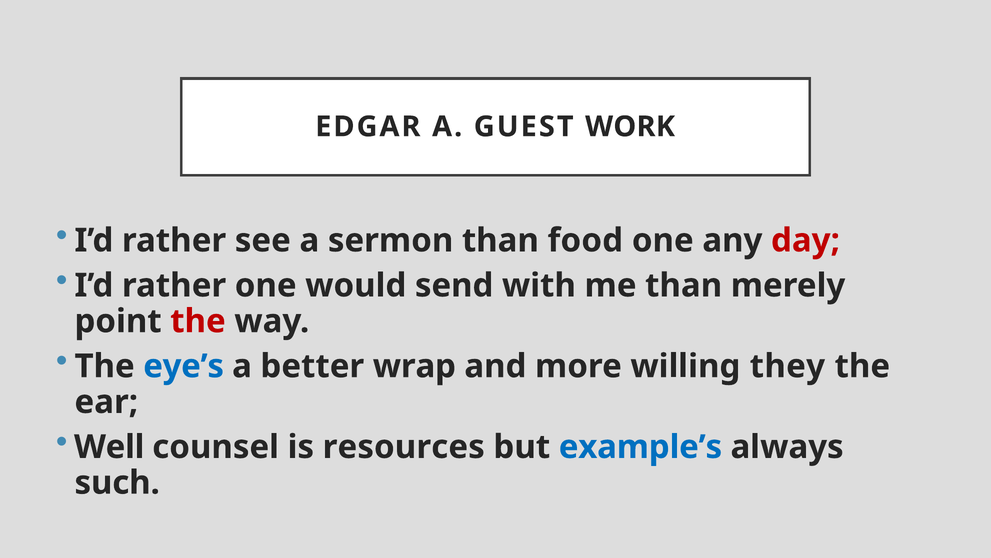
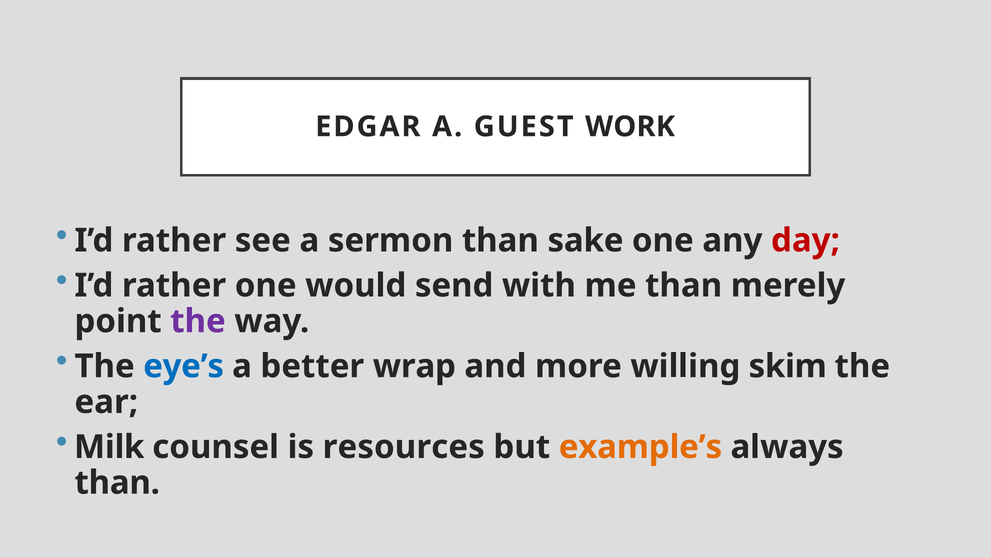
food: food -> sake (586, 240)
the colour: red -> purple (198, 321)
they: they -> skim (788, 366)
Well: Well -> Milk (109, 447)
example’s colour: blue -> orange (640, 447)
such: such -> than (117, 482)
